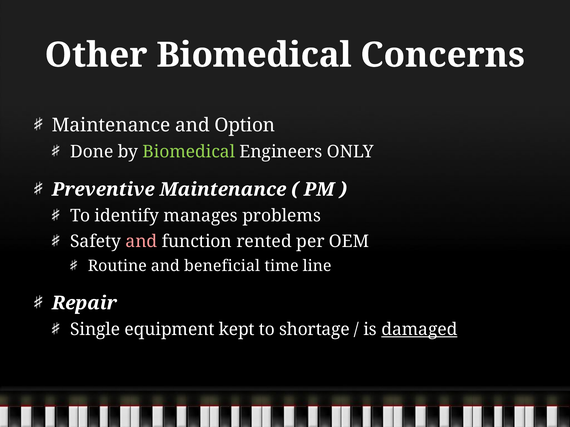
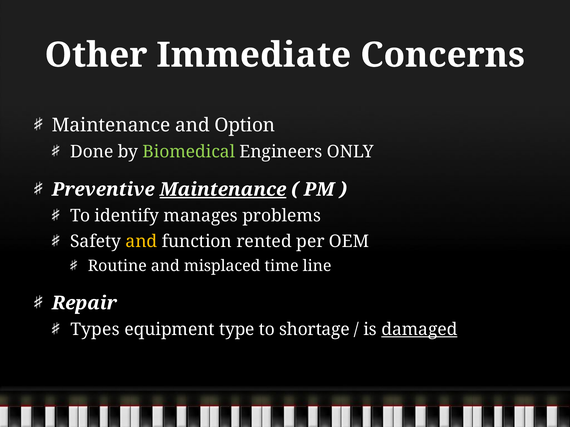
Other Biomedical: Biomedical -> Immediate (254, 55)
Maintenance underline: none -> present (223, 190)
and colour: pink -> yellow (141, 242)
beneficial: beneficial -> misplaced (222, 266)
Single: Single -> Types (95, 330)
kept: kept -> type (237, 330)
